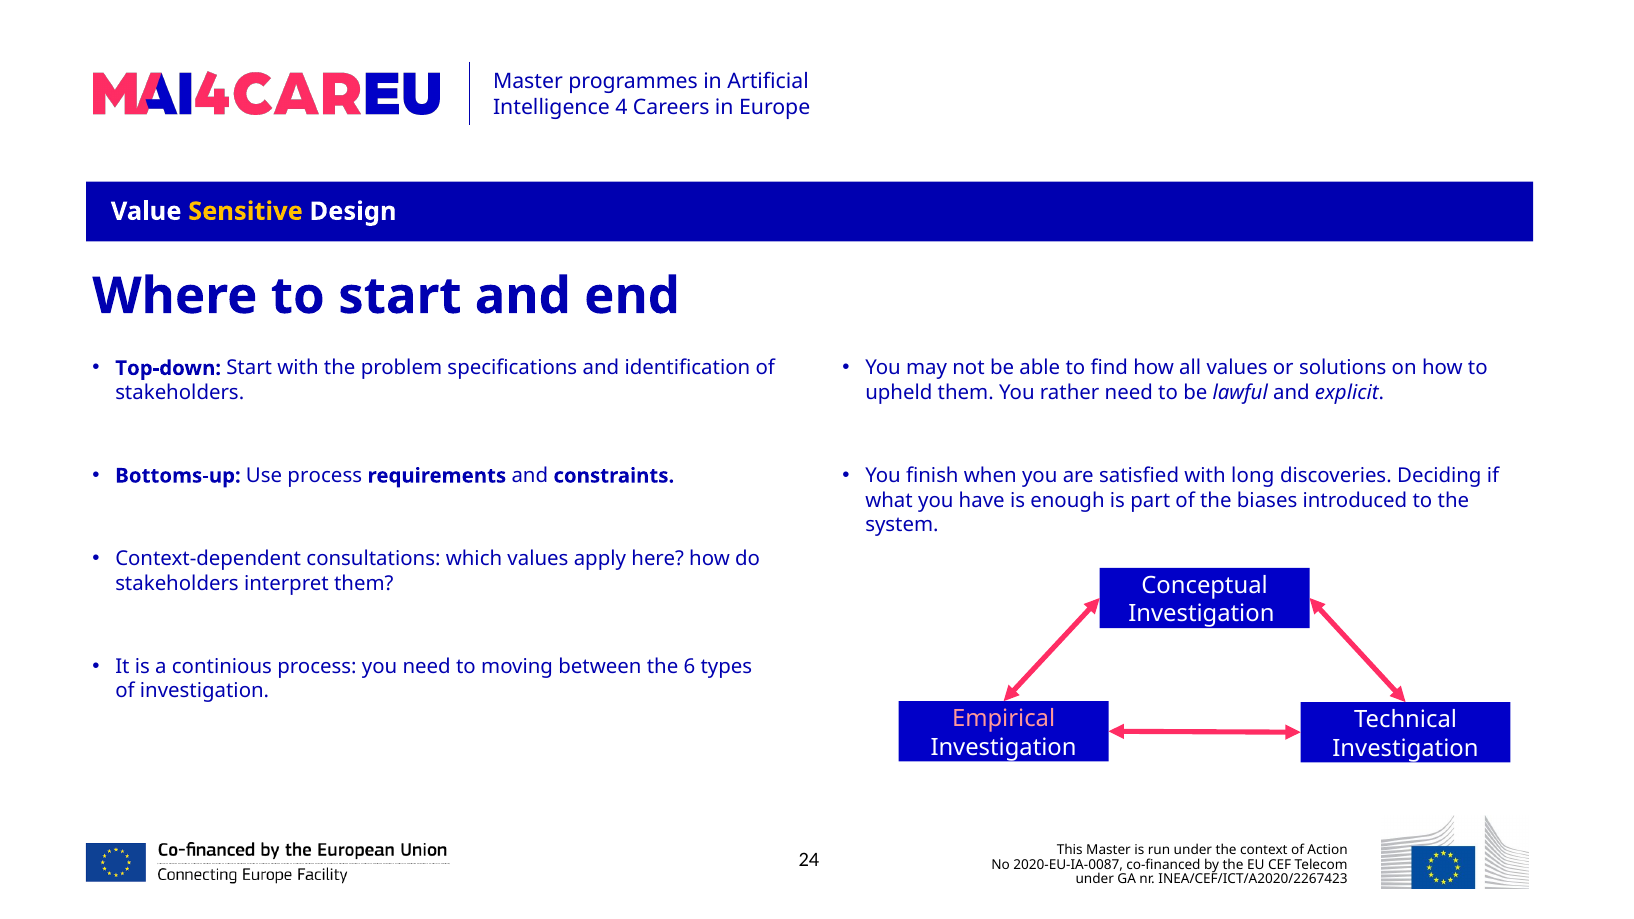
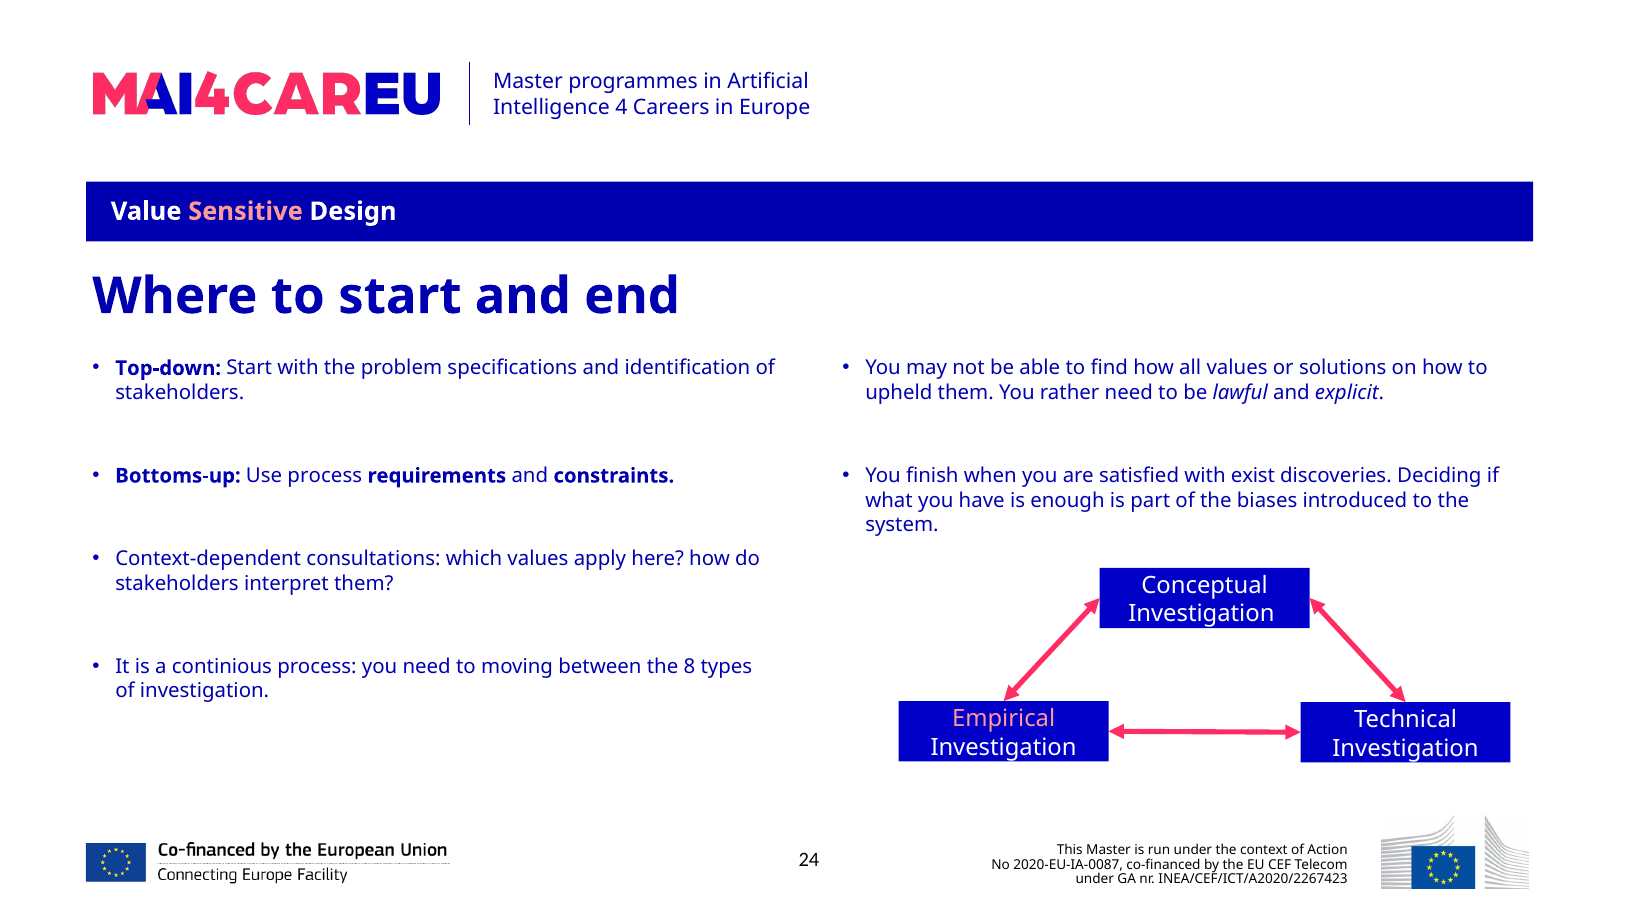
Sensitive colour: yellow -> pink (245, 211)
long: long -> exist (1253, 476)
6: 6 -> 8 (689, 667)
